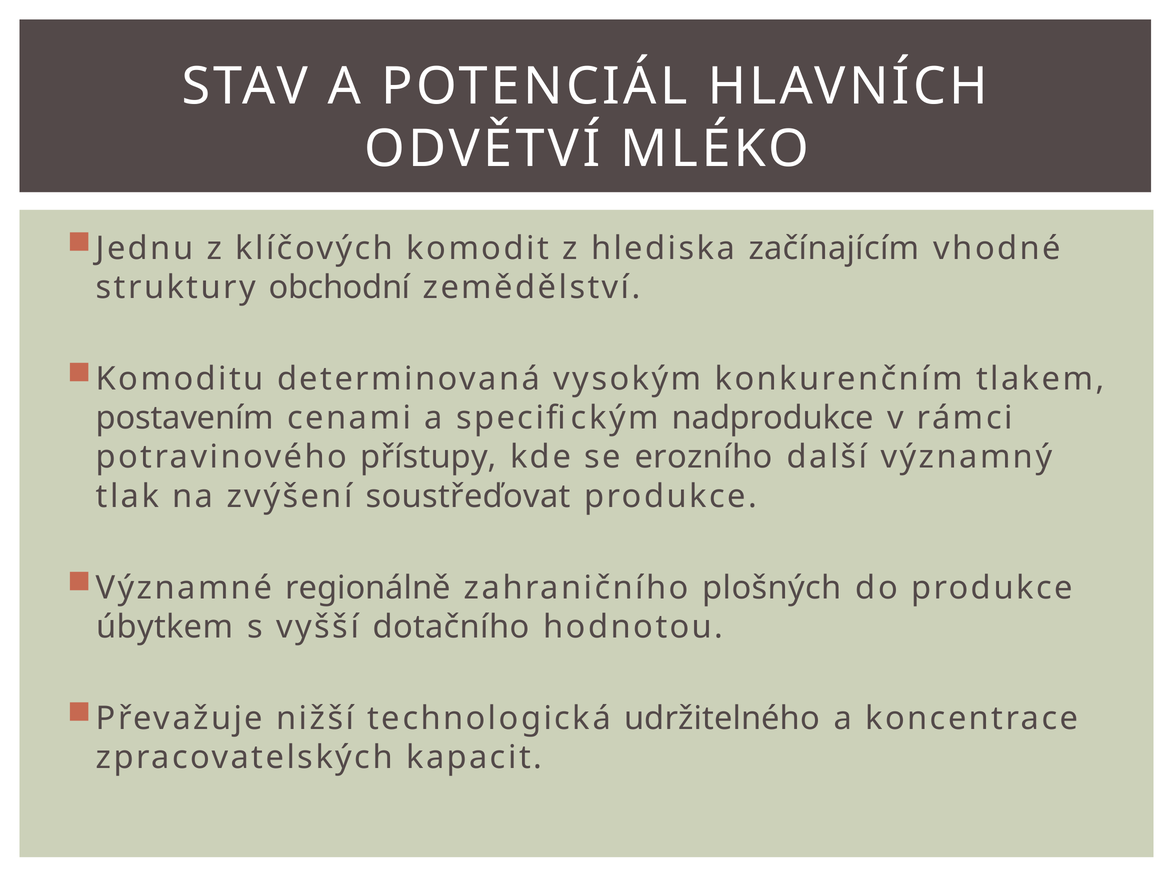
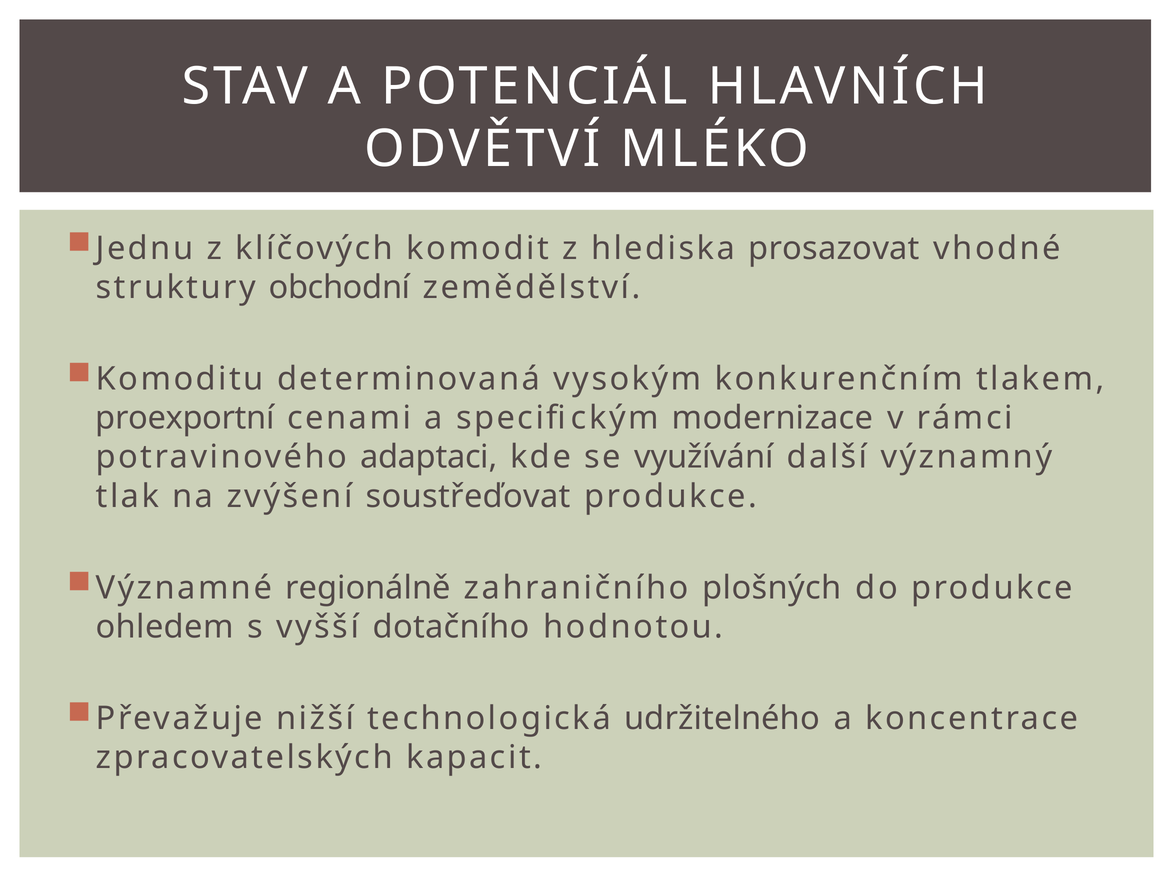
začínajícím: začínajícím -> prosazovat (834, 248)
postavením: postavením -> proexportní (185, 418)
nadprodukce: nadprodukce -> modernizace (773, 418)
přístupy: přístupy -> adaptaci (429, 457)
erozního: erozního -> využívání (704, 457)
úbytkem: úbytkem -> ohledem (165, 627)
